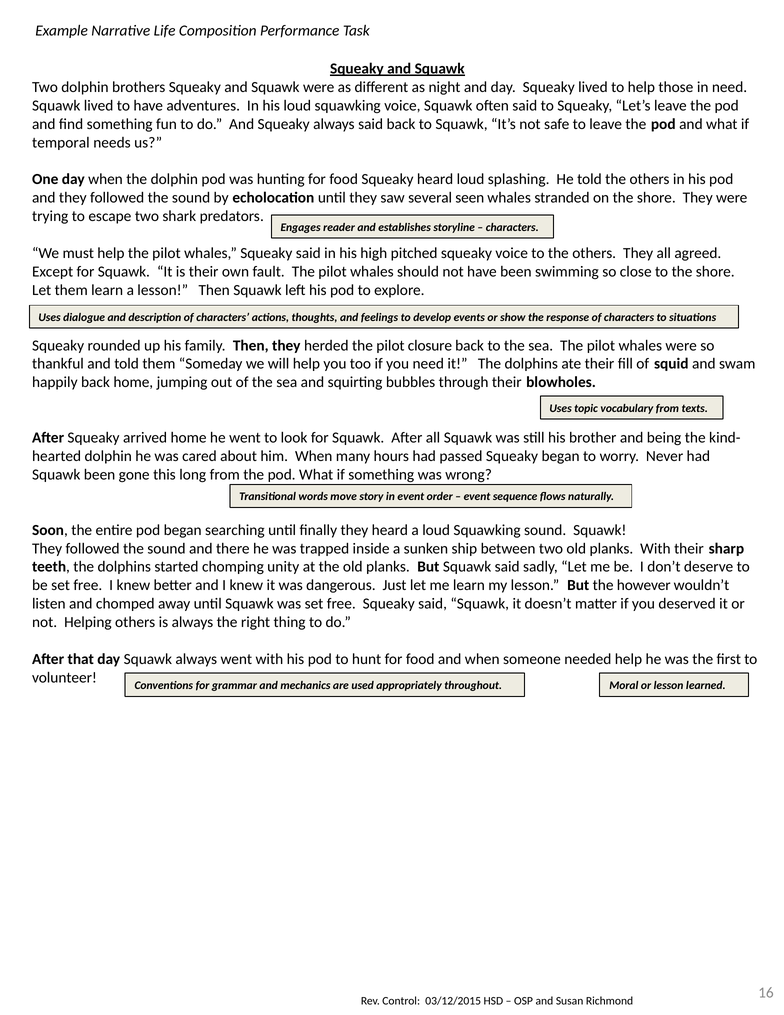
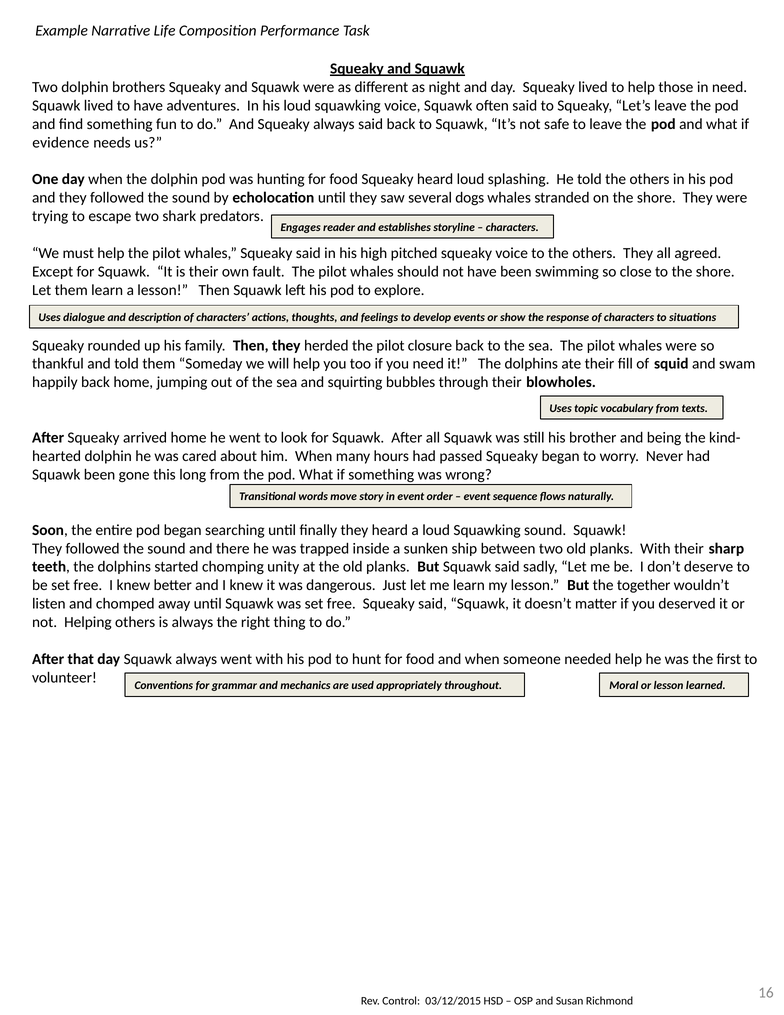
temporal: temporal -> evidence (61, 142)
seen: seen -> dogs (470, 198)
however: however -> together (644, 585)
